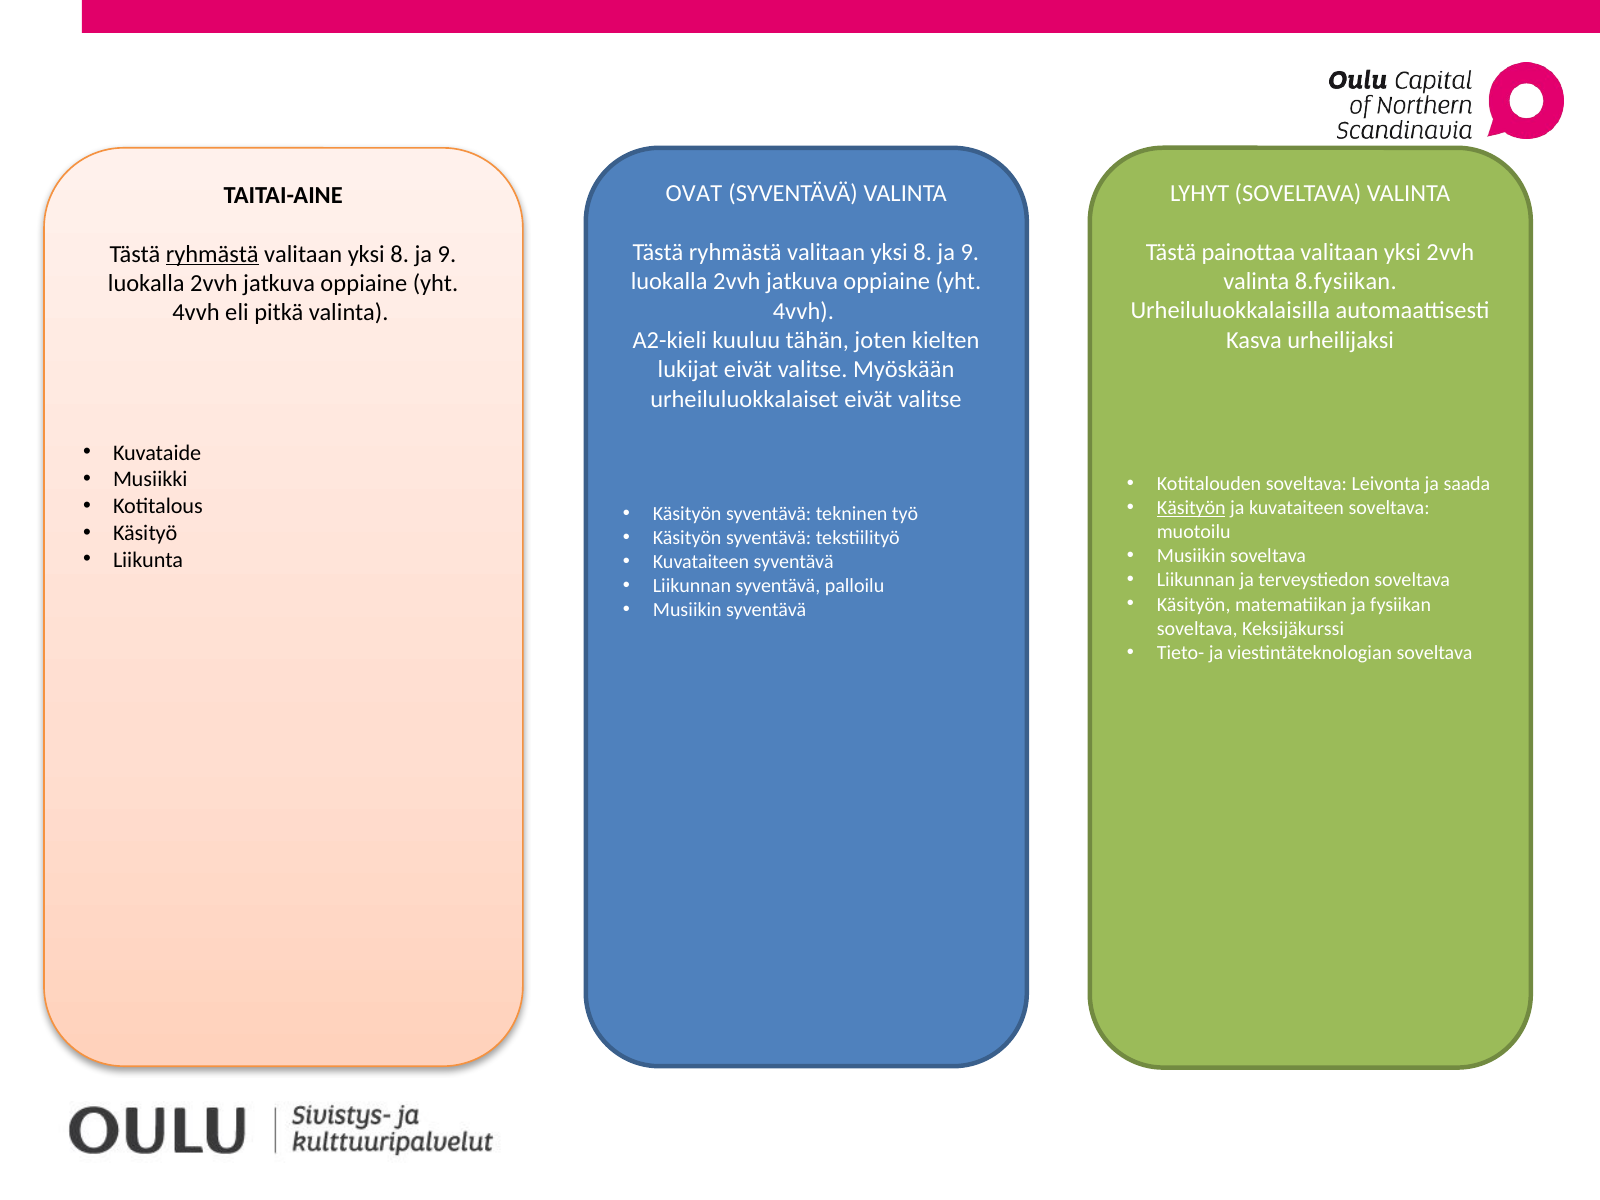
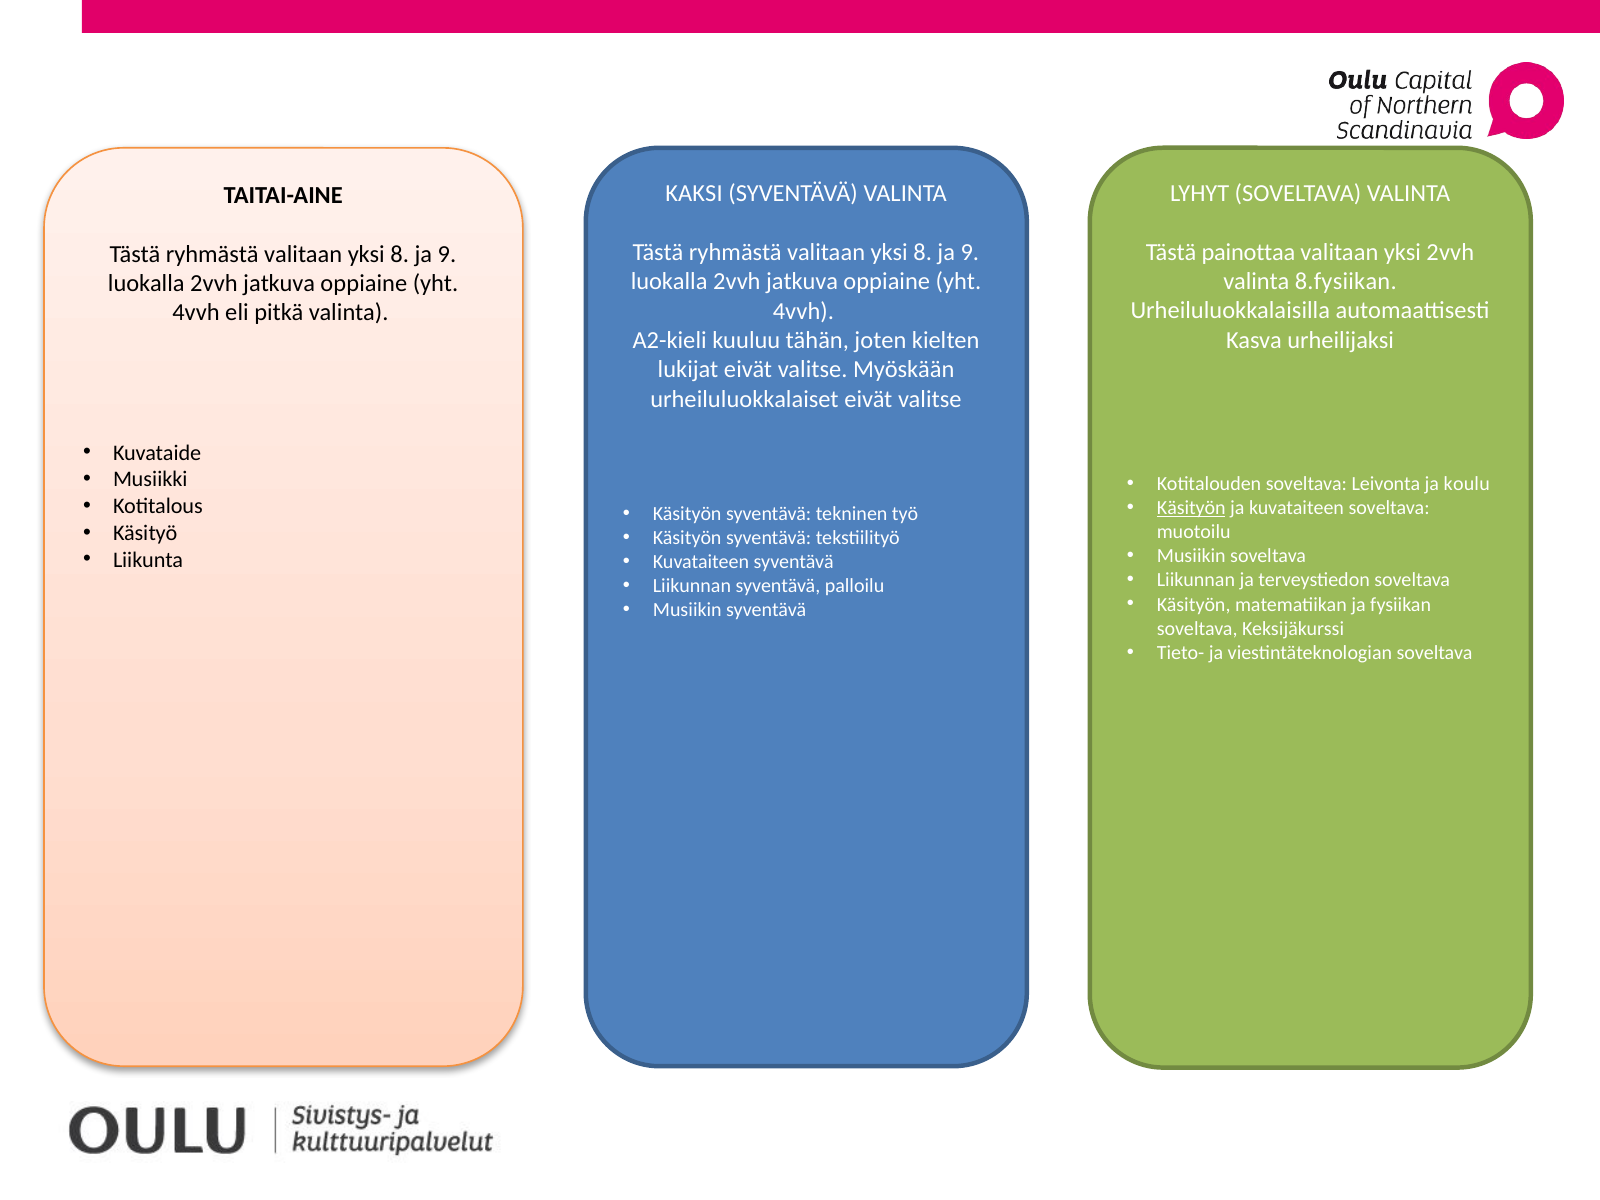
OVAT: OVAT -> KAKSI (694, 194)
ryhmästä underline: present -> none (212, 254)
saada: saada -> koulu (1467, 484)
